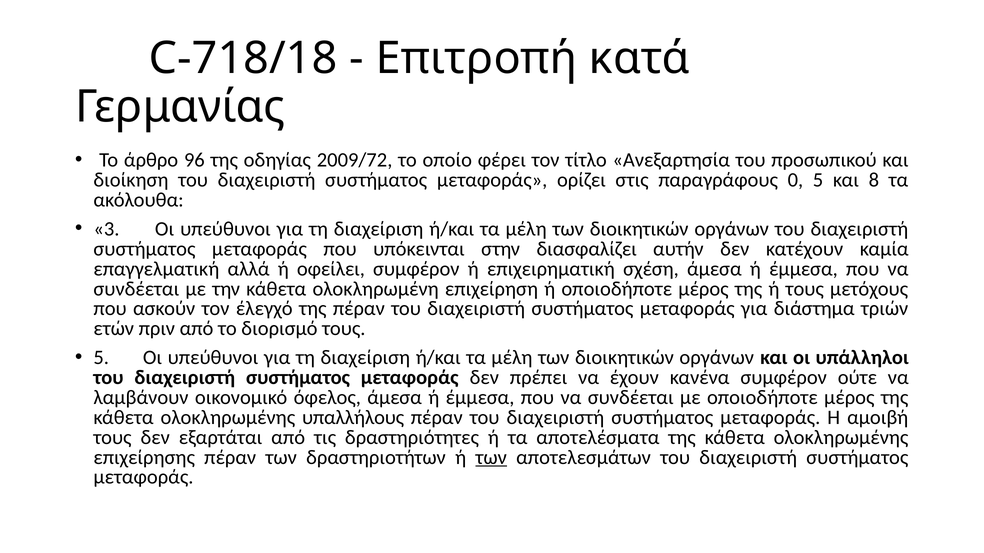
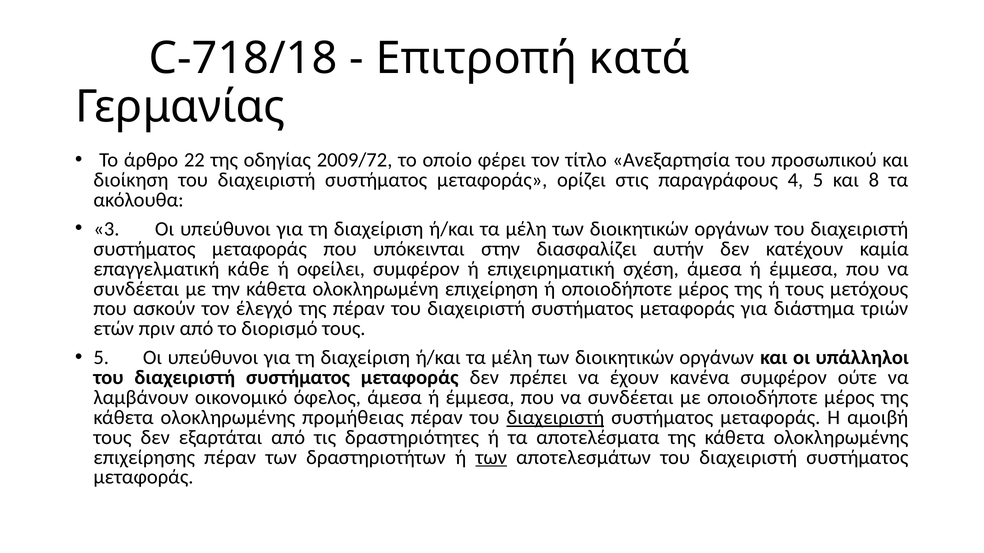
96: 96 -> 22 (194, 160)
0: 0 -> 4 (795, 180)
αλλά: αλλά -> κάθε (248, 269)
υπαλλήλους: υπαλλήλους -> προμήθειας (353, 418)
διαχειριστή underline: none -> present (555, 418)
